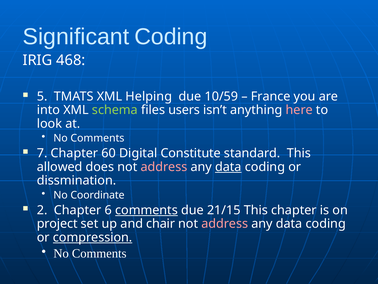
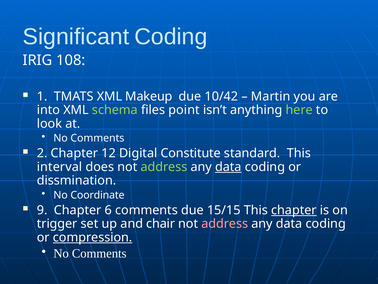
468: 468 -> 108 (71, 60)
5: 5 -> 1 (42, 96)
Helping: Helping -> Makeup (149, 96)
10/59: 10/59 -> 10/42 (221, 96)
France: France -> Martin (271, 96)
users: users -> point (184, 110)
here colour: pink -> light green (299, 110)
7: 7 -> 2 (42, 153)
60: 60 -> 12 (109, 153)
allowed: allowed -> interval (60, 167)
address colour: pink -> light green (164, 167)
2: 2 -> 9 (42, 210)
comments underline: present -> none (146, 210)
21/15: 21/15 -> 15/15 (224, 210)
chapter underline: none -> present (294, 210)
project: project -> trigger (57, 223)
